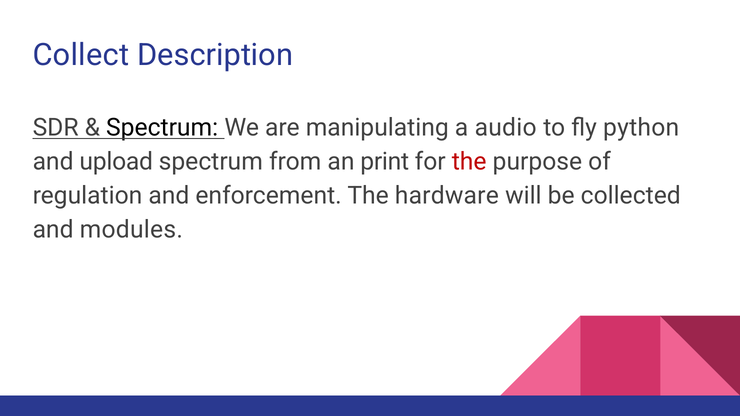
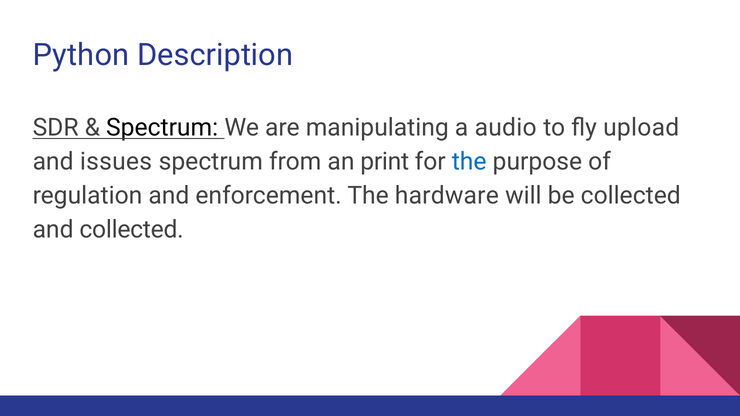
Collect: Collect -> Python (81, 55)
python: python -> upload (641, 128)
upload: upload -> issues (116, 162)
the colour: red -> blue (469, 162)
and modules: modules -> collected (132, 230)
